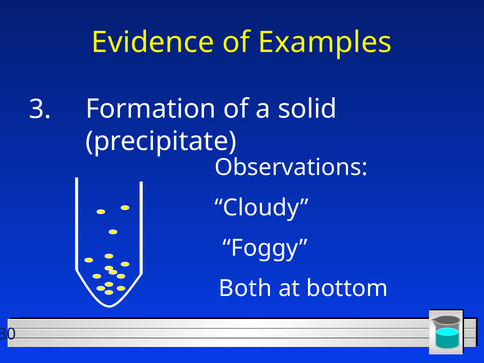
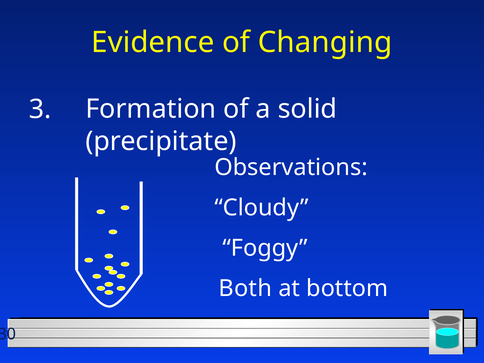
Examples: Examples -> Changing (325, 42)
